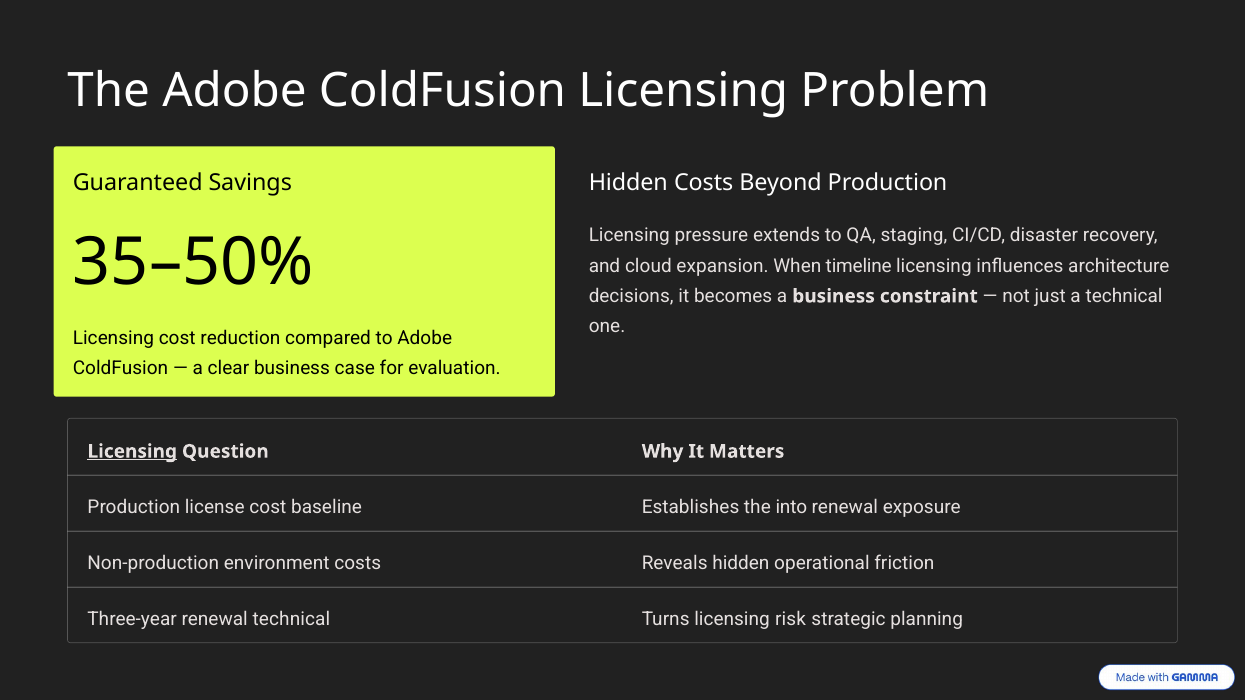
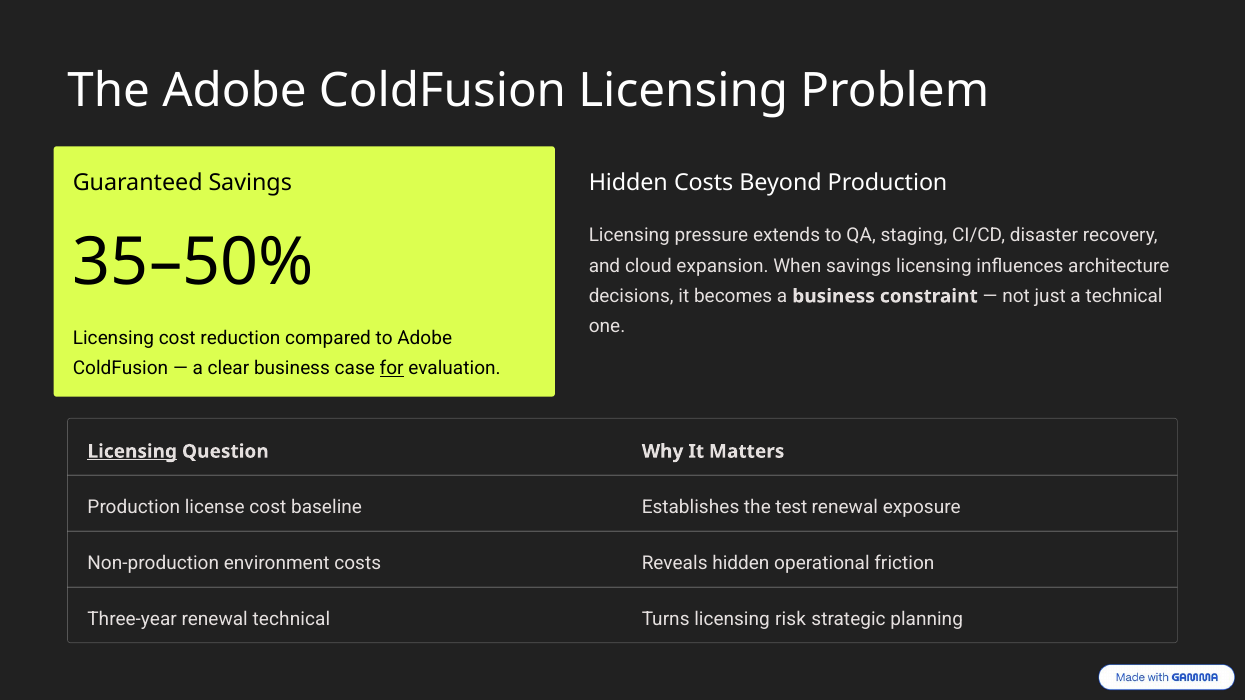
When timeline: timeline -> savings (859, 266)
for underline: none -> present (392, 368)
into: into -> test (791, 508)
